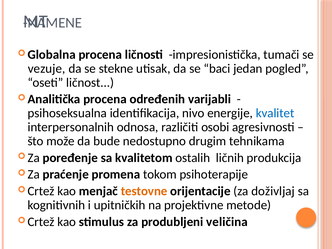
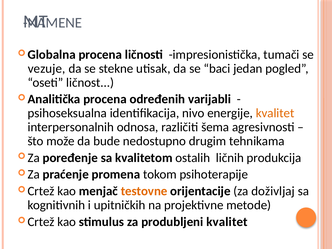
kvalitet colour: blue -> orange (275, 113)
osobi: osobi -> šema (215, 127)
produbljeni veličina: veličina -> kvalitet (227, 222)
